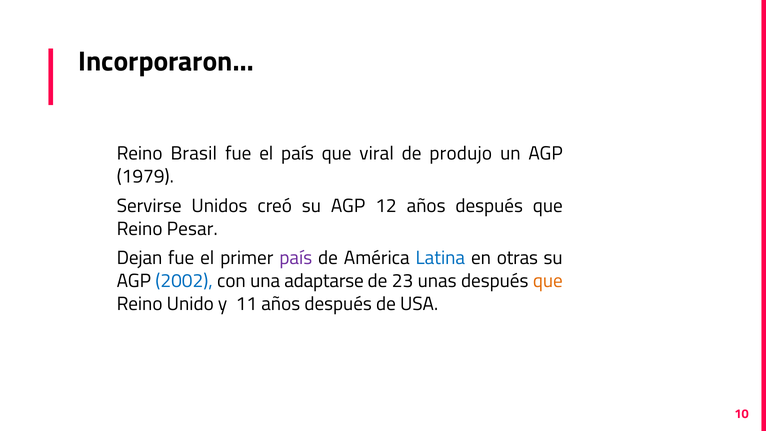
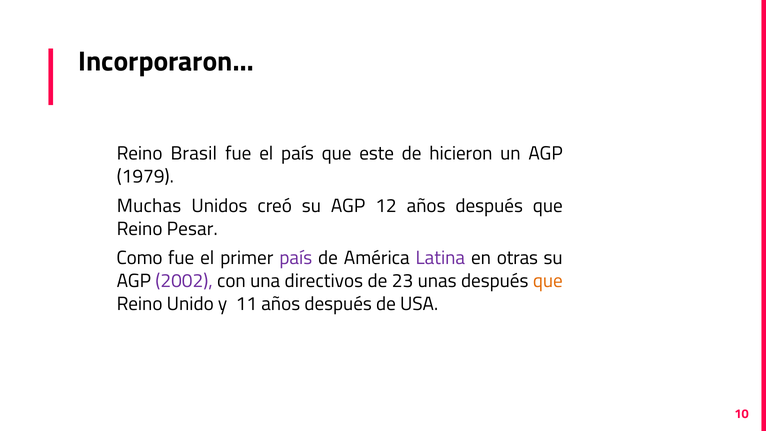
viral: viral -> este (377, 153)
produjo: produjo -> hicieron (461, 153)
Servirse: Servirse -> Muchas (149, 206)
Dejan: Dejan -> Como (140, 258)
Latina colour: blue -> purple (440, 258)
2002 colour: blue -> purple (184, 281)
adaptarse: adaptarse -> directivos (324, 281)
